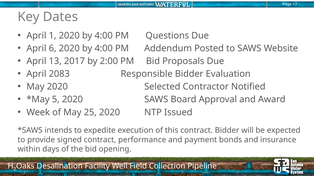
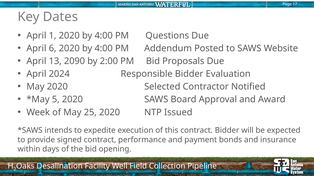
2017: 2017 -> 2090 (74, 61)
2083: 2083 -> 2024 (59, 74)
